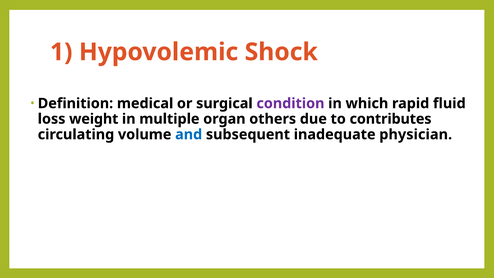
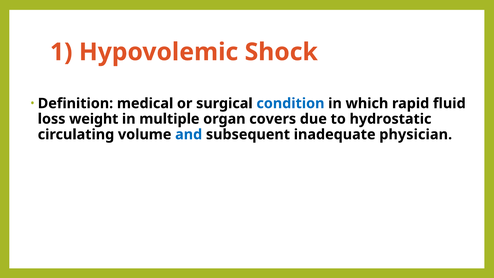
condition colour: purple -> blue (290, 103)
others: others -> covers (273, 119)
contributes: contributes -> hydrostatic (391, 119)
